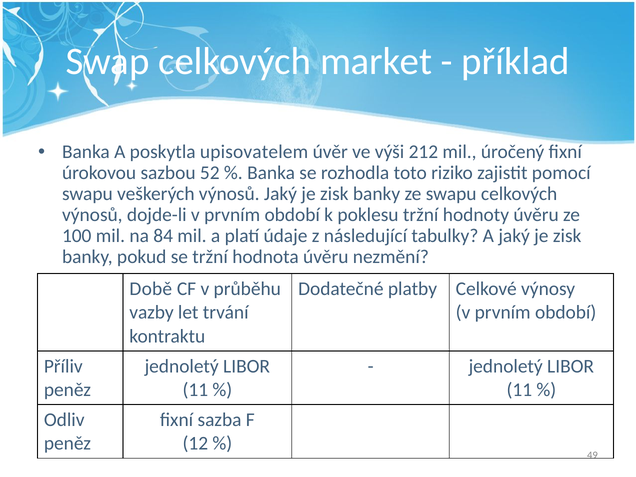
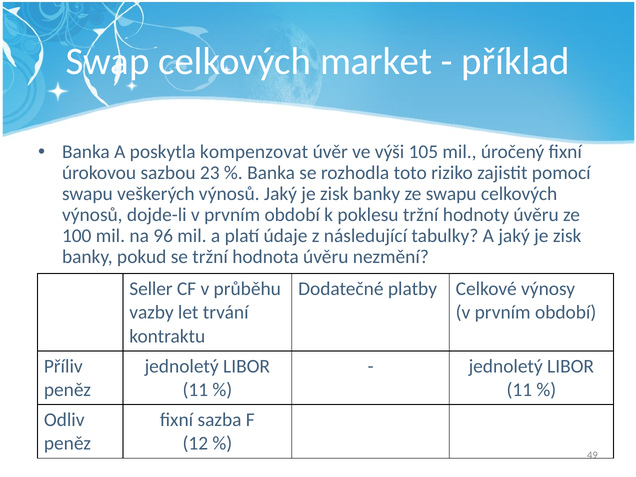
upisovatelem: upisovatelem -> kompenzovat (254, 152)
212: 212 -> 105 (423, 152)
52: 52 -> 23 (210, 173)
84: 84 -> 96 (163, 236)
Době: Době -> Seller (151, 289)
